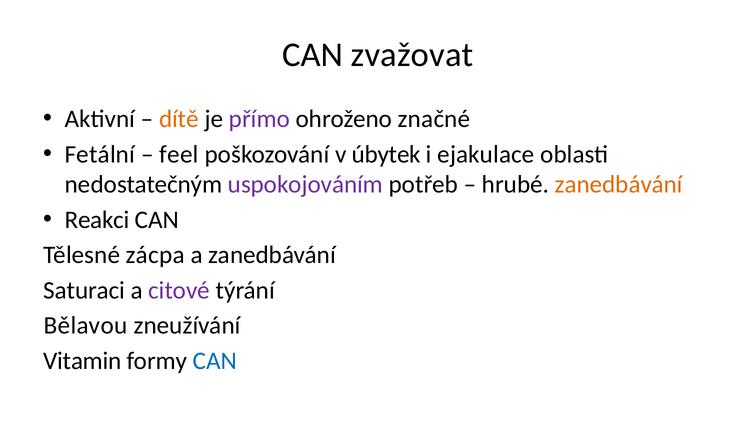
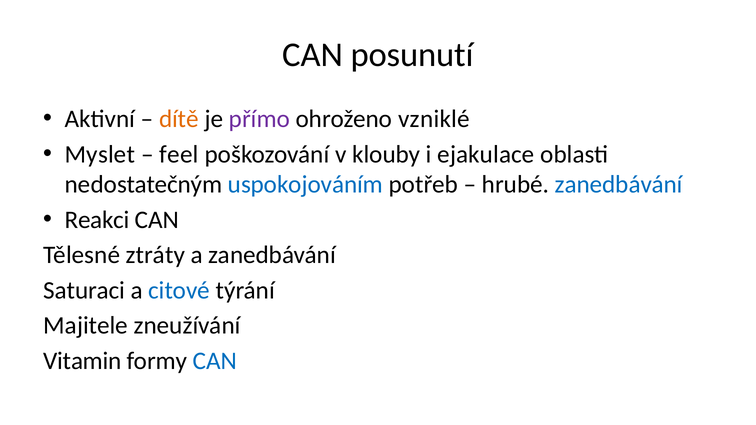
zvažovat: zvažovat -> posunutí (412, 55)
značné: značné -> vzniklé (434, 119)
Fetální: Fetální -> Myslet (100, 154)
úbytek: úbytek -> klouby (386, 154)
uspokojováním colour: purple -> blue (305, 185)
zanedbávání colour: orange -> blue (619, 185)
zácpa: zácpa -> ztráty (155, 255)
citové colour: purple -> blue (179, 290)
Bělavou: Bělavou -> Majitele (86, 326)
